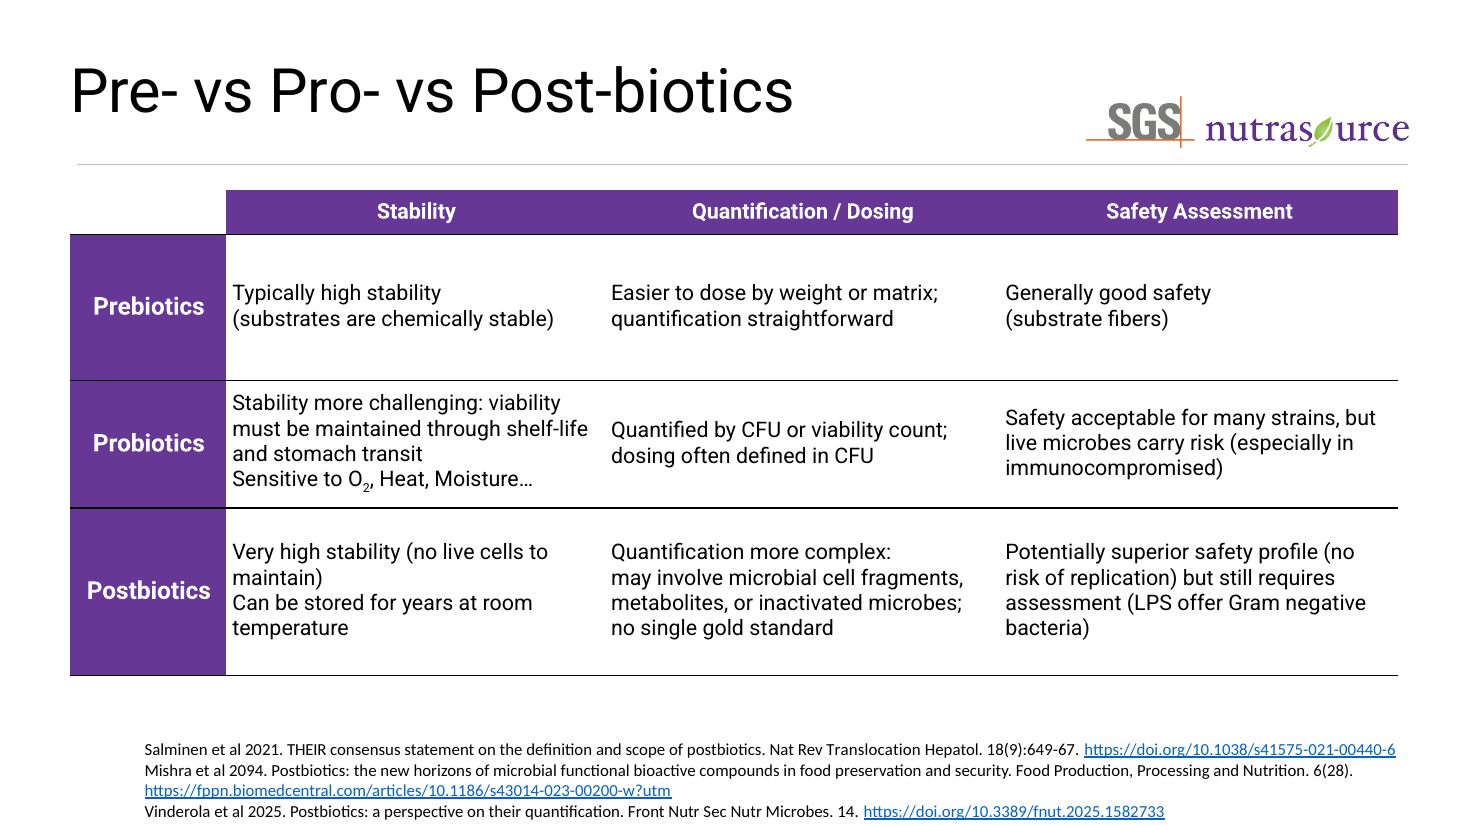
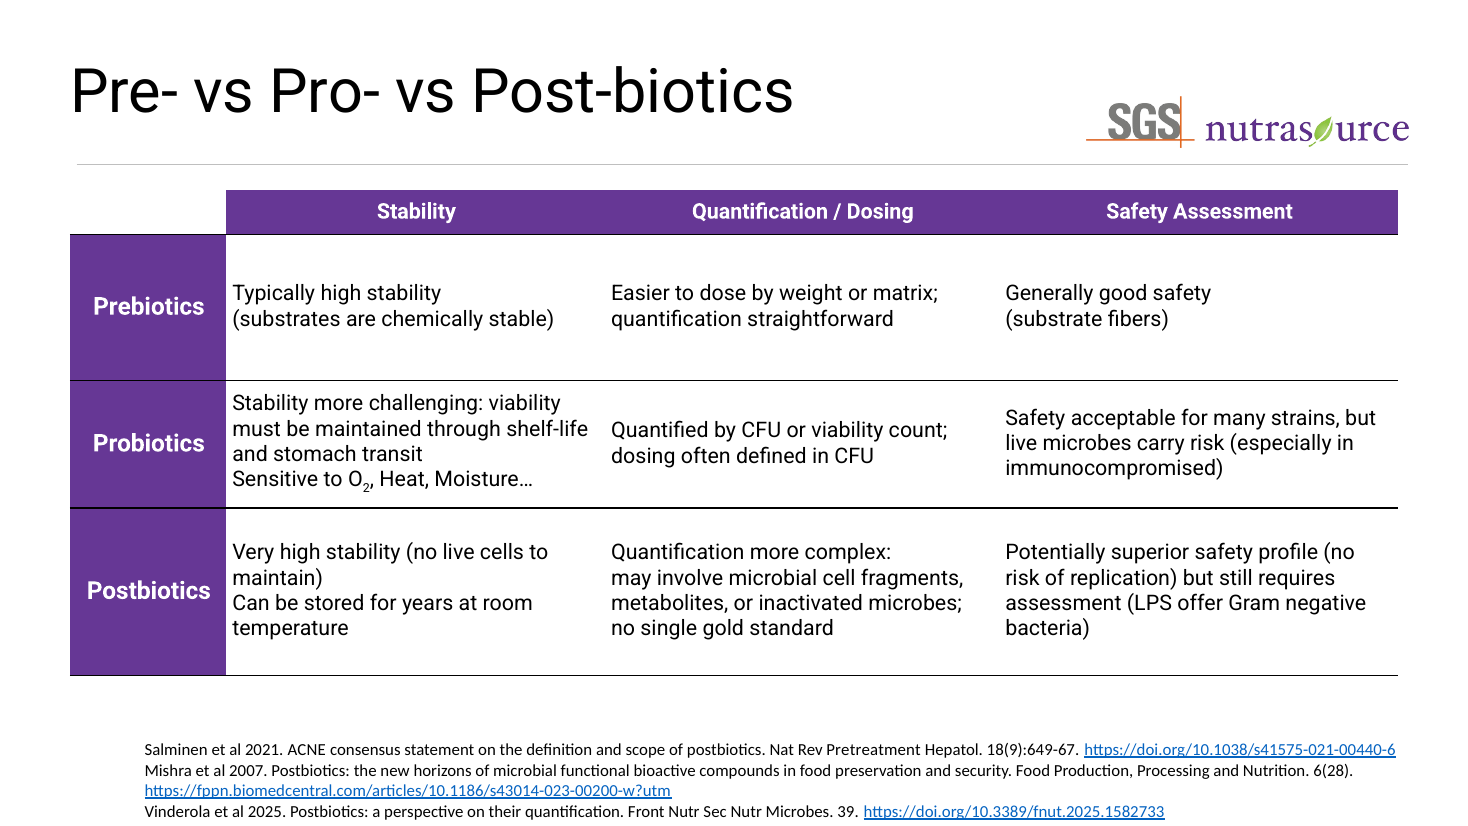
2021 THEIR: THEIR -> ACNE (307, 750)
Translocation: Translocation -> Pretreatment (874, 750)
2094: 2094 -> 2007 (248, 770)
14: 14 -> 39 (848, 811)
